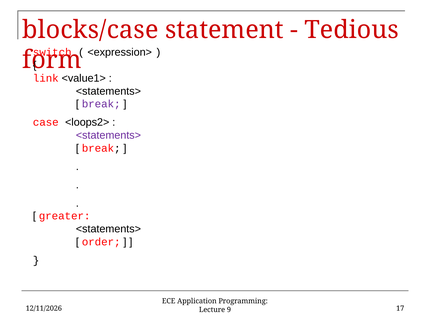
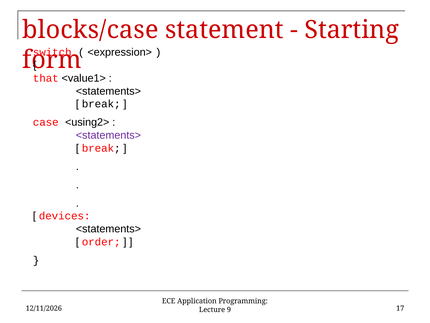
Tedious: Tedious -> Starting (352, 30)
link: link -> that (46, 78)
break colour: purple -> black (101, 104)
<loops2>: <loops2> -> <using2> (87, 122)
greater: greater -> devices (65, 216)
